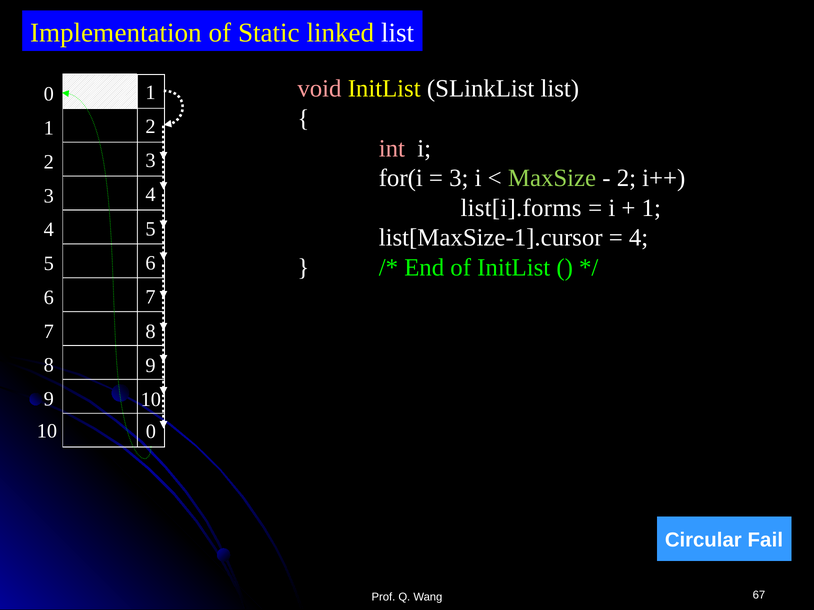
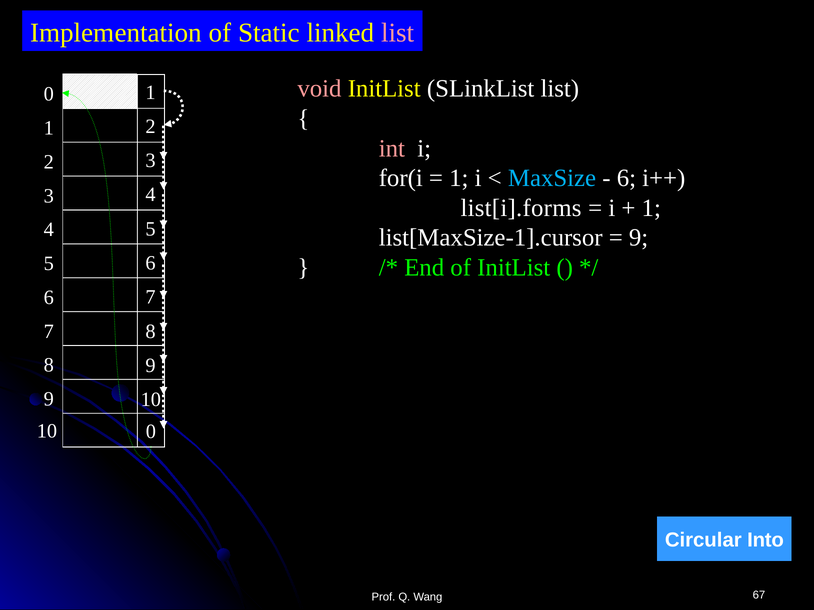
list colour: white -> pink (398, 33)
3: 3 -> 1 (459, 178)
MaxSize colour: light green -> light blue (552, 178)
2: 2 -> 6 (626, 178)
4: 4 -> 9 (639, 238)
Fail: Fail -> Into (766, 541)
